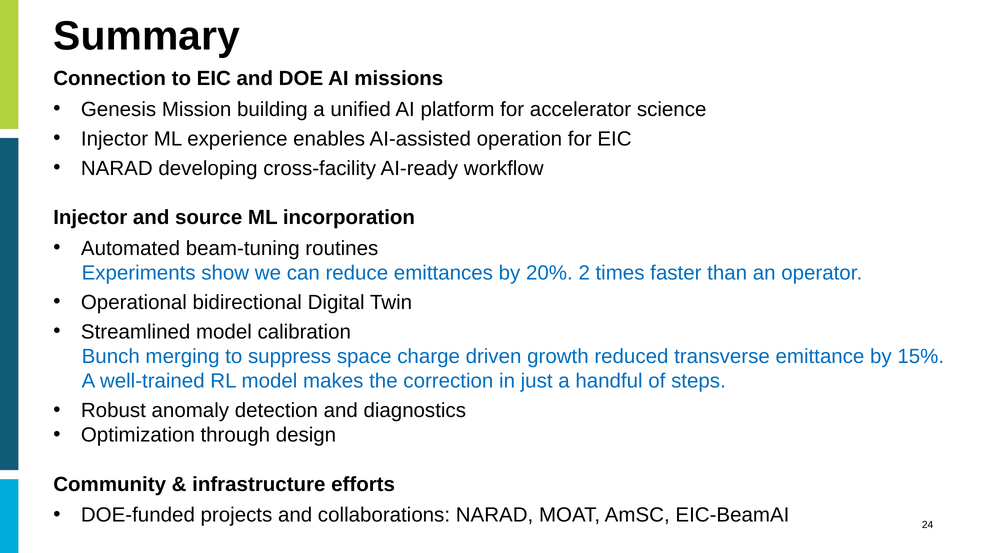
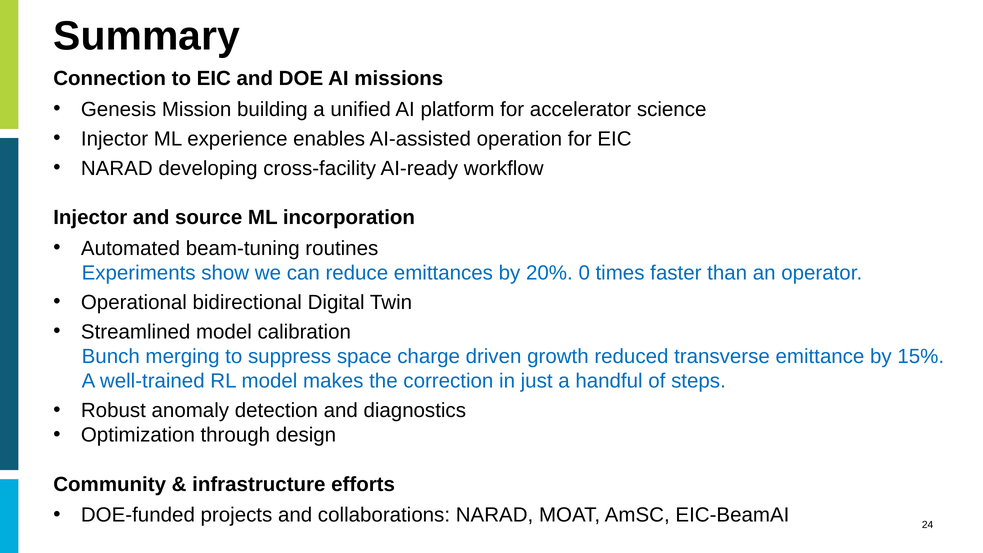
2: 2 -> 0 (584, 273)
